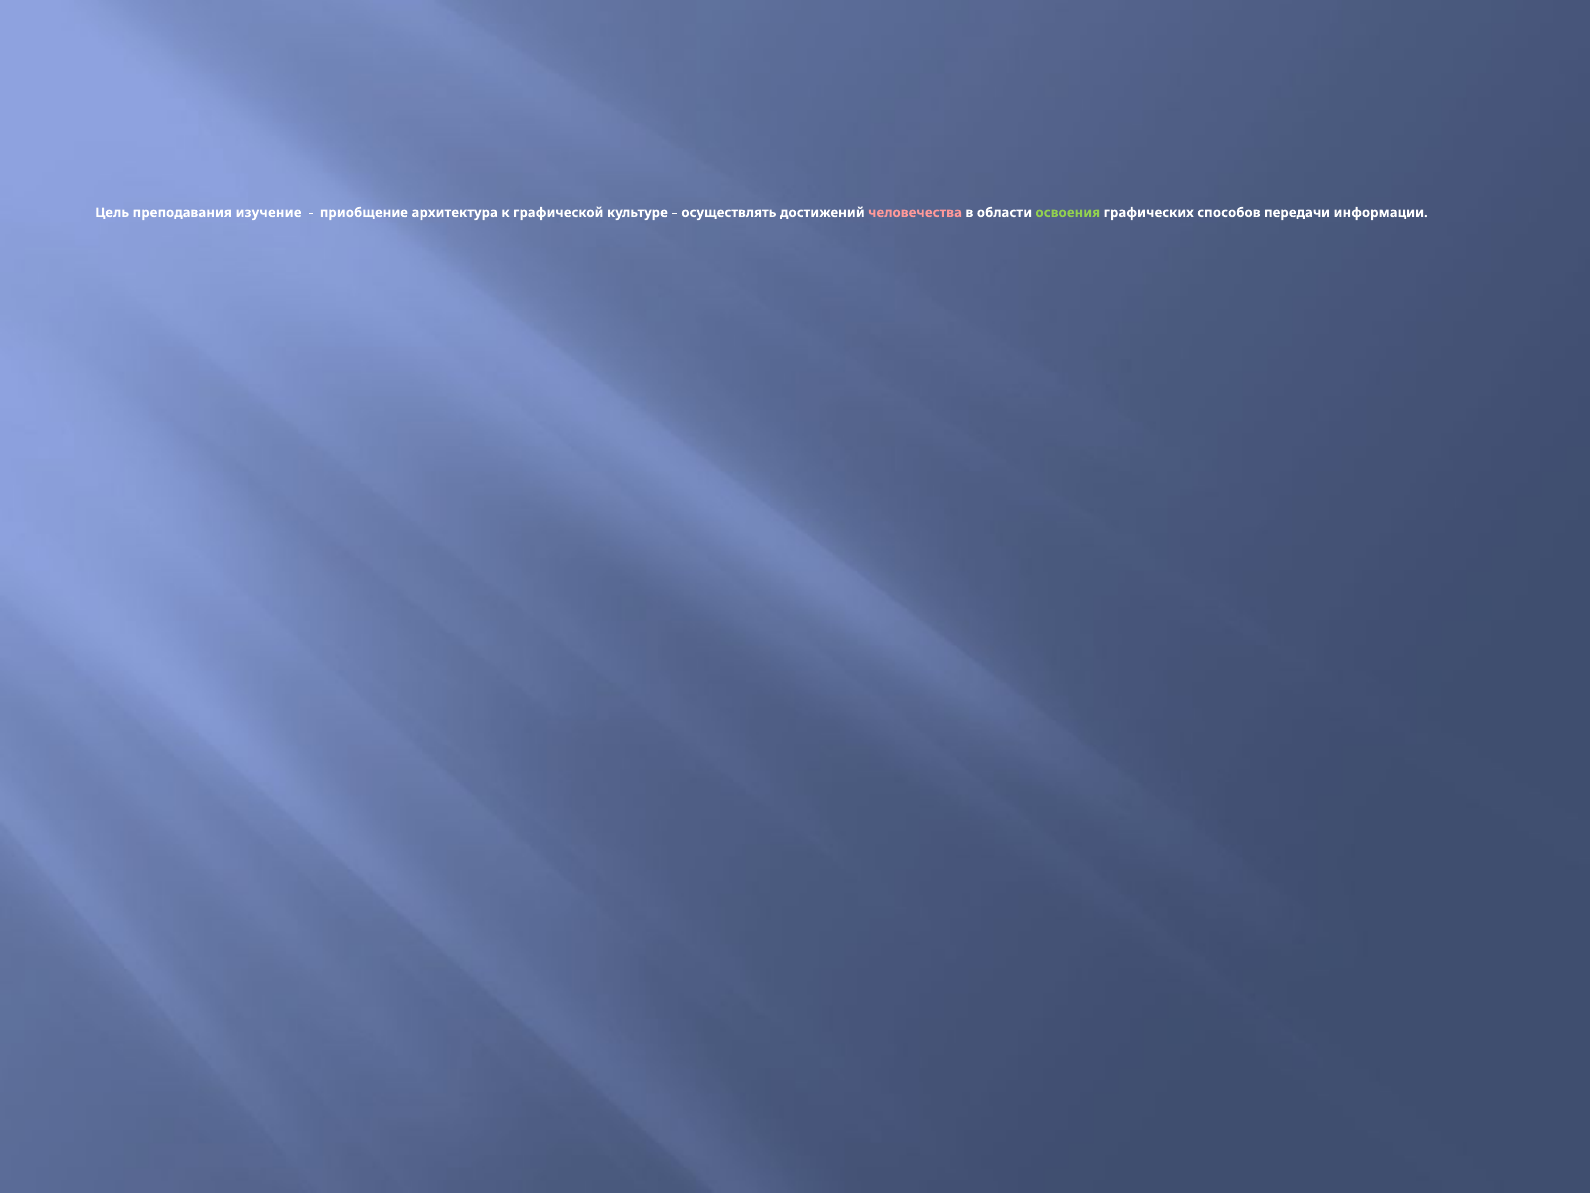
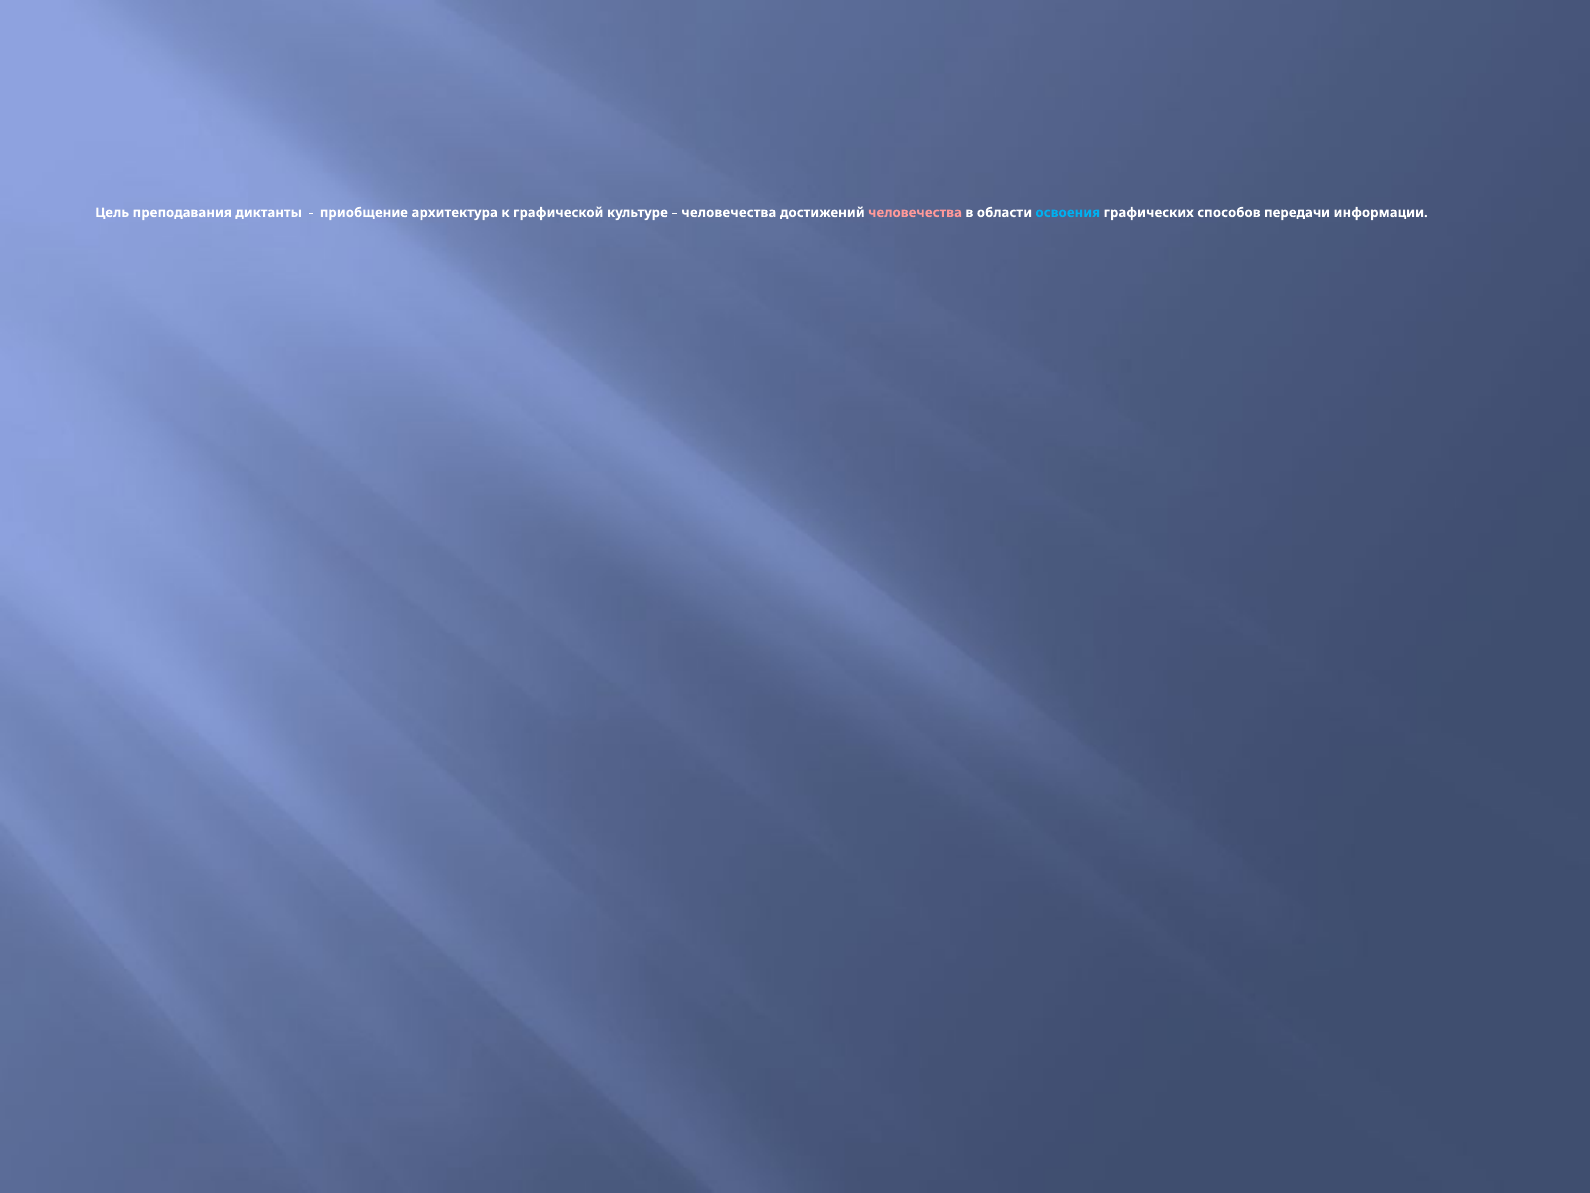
изучение: изучение -> диктанты (269, 213)
осуществлять: осуществлять -> человечества (729, 213)
освоения colour: light green -> light blue (1068, 213)
